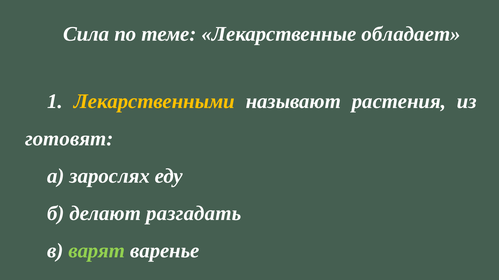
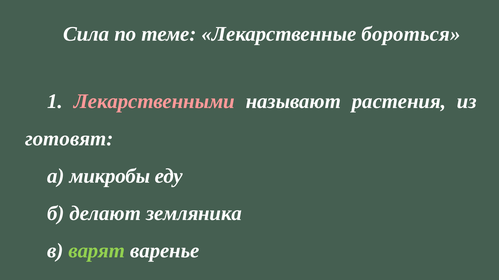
обладает: обладает -> бороться (411, 34)
Лекарственными colour: yellow -> pink (154, 102)
зарослях: зарослях -> микробы (110, 176)
разгадать: разгадать -> земляника (194, 214)
